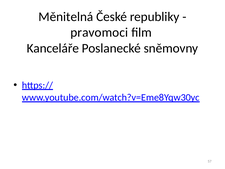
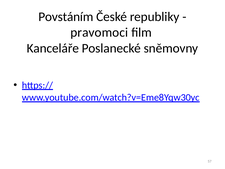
Měnitelná: Měnitelná -> Povstáním (66, 17)
